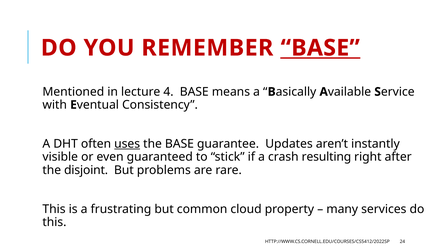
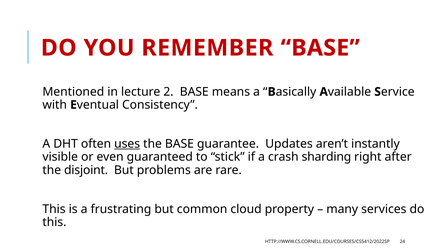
BASE underline: present -> none (320, 48)
4: 4 -> 2 (168, 92)
resulting: resulting -> sharding (326, 157)
